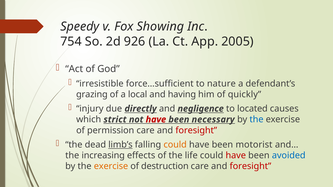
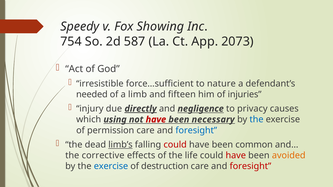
926: 926 -> 587 (135, 42)
2005: 2005 -> 2073 (237, 42)
grazing: grazing -> needed (92, 95)
local: local -> limb (138, 95)
having: having -> fifteen (182, 95)
quickly: quickly -> injuries (245, 95)
directly underline: none -> present (141, 109)
located: located -> privacy (252, 109)
strict: strict -> using (115, 120)
foresight colour: red -> blue (196, 131)
could colour: orange -> red (175, 145)
motorist: motorist -> common (254, 145)
increasing: increasing -> corrective (103, 156)
avoided colour: blue -> orange (289, 156)
exercise colour: orange -> blue (111, 167)
